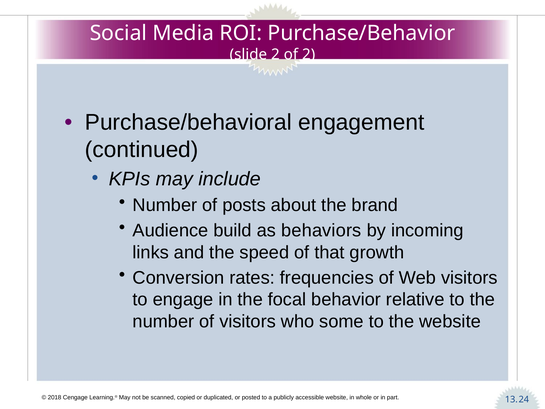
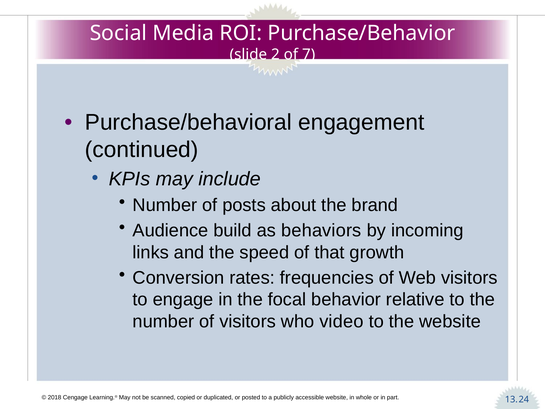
of 2: 2 -> 7 (309, 55)
some: some -> video (341, 321)
